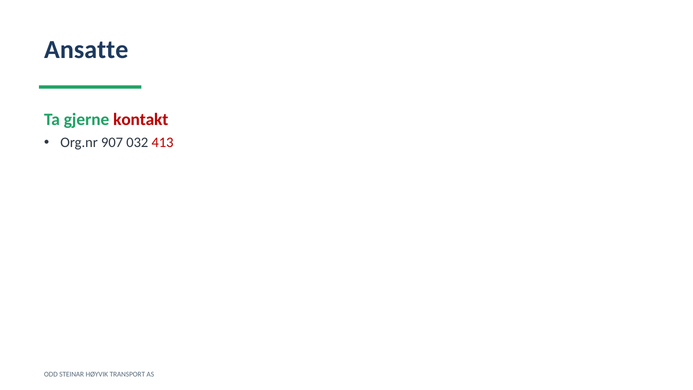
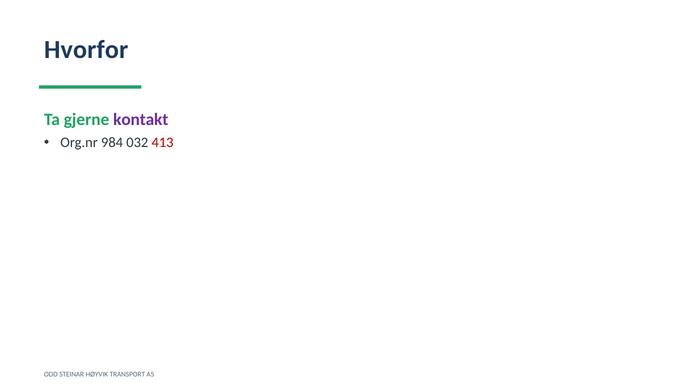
Ansatte: Ansatte -> Hvorfor (86, 49)
kontakt colour: red -> purple (141, 119)
907: 907 -> 984 (112, 143)
